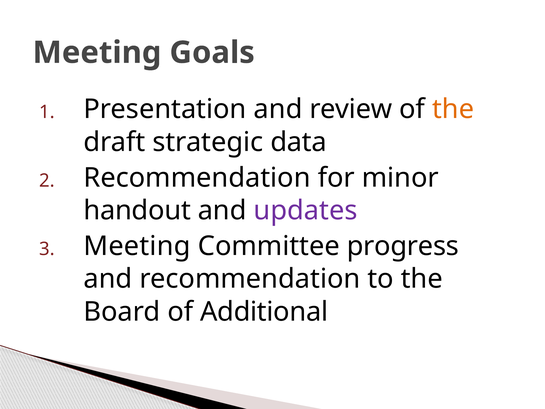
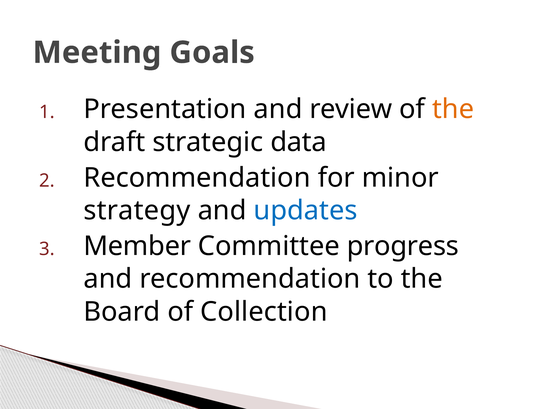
handout: handout -> strategy (137, 210)
updates colour: purple -> blue (306, 210)
Meeting: Meeting -> Member (137, 246)
Additional: Additional -> Collection (264, 311)
